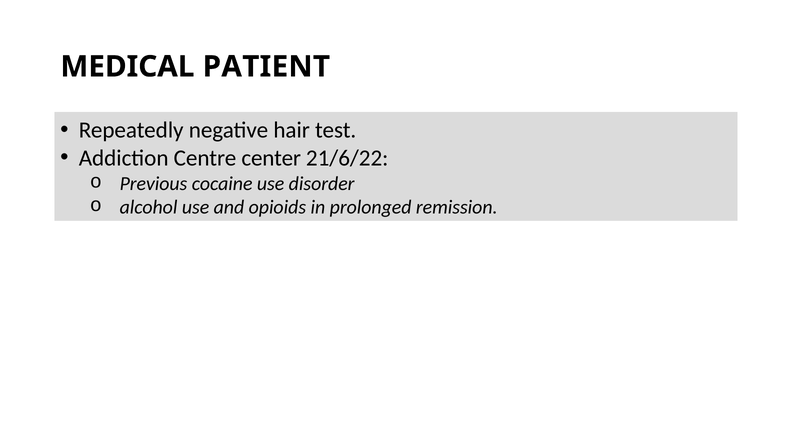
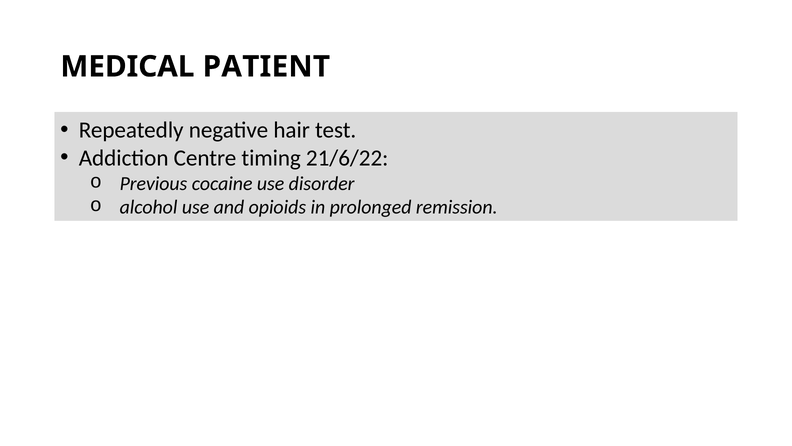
center: center -> timing (271, 158)
